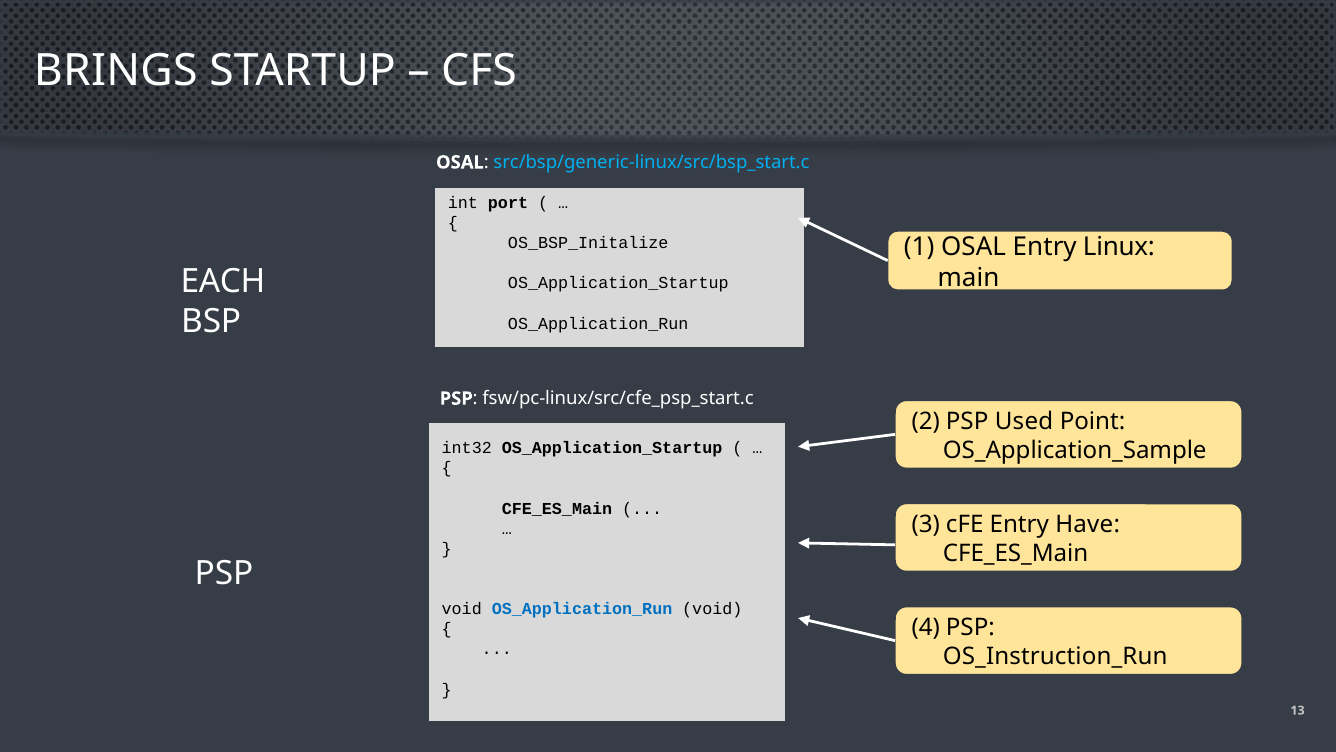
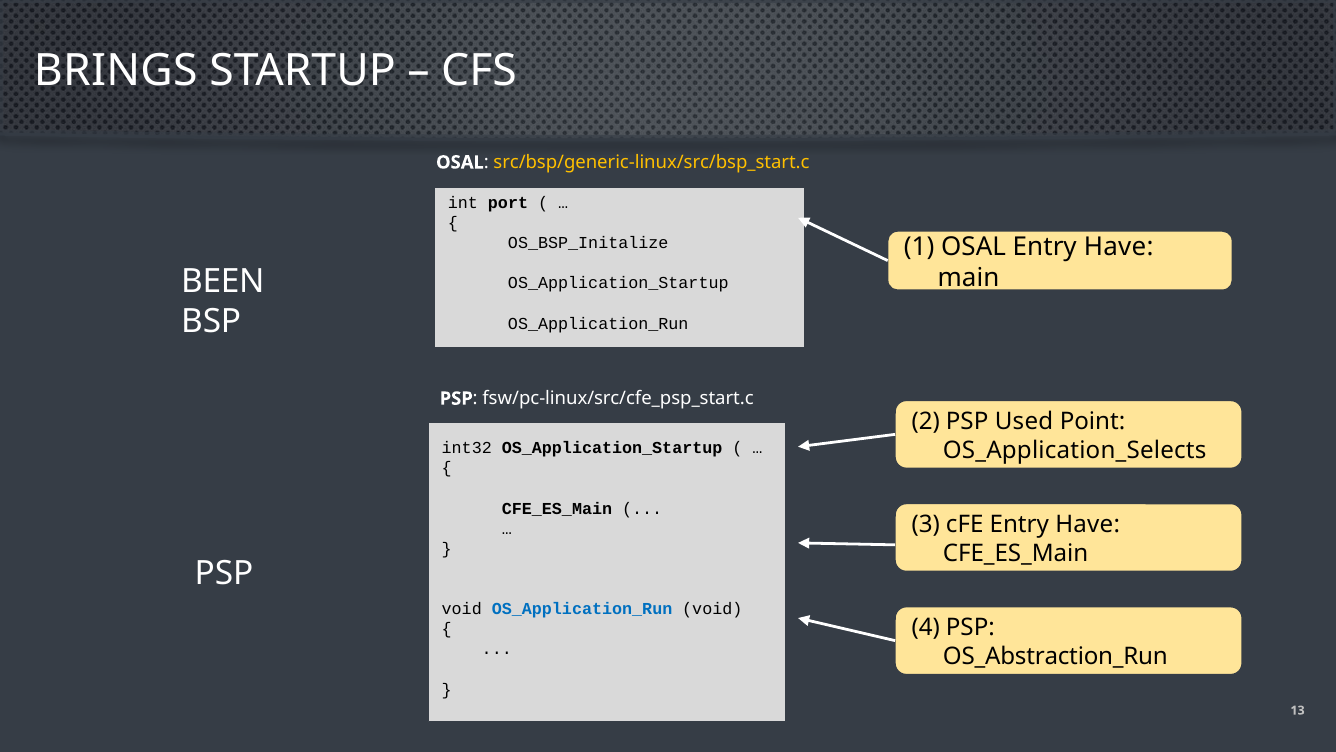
src/bsp/generic-linux/src/bsp_start.c colour: light blue -> yellow (651, 162)
OSAL Entry Linux: Linux -> Have (1119, 247)
EACH: EACH -> BEEN (223, 281)
OS_Application_Sample: OS_Application_Sample -> OS_Application_Selects (1075, 450)
OS_Instruction_Run: OS_Instruction_Run -> OS_Abstraction_Run (1055, 656)
